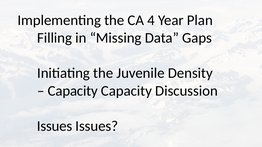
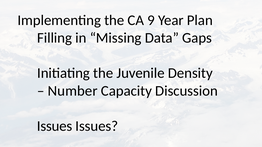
4: 4 -> 9 (151, 20)
Capacity: Capacity -> Number (73, 91)
